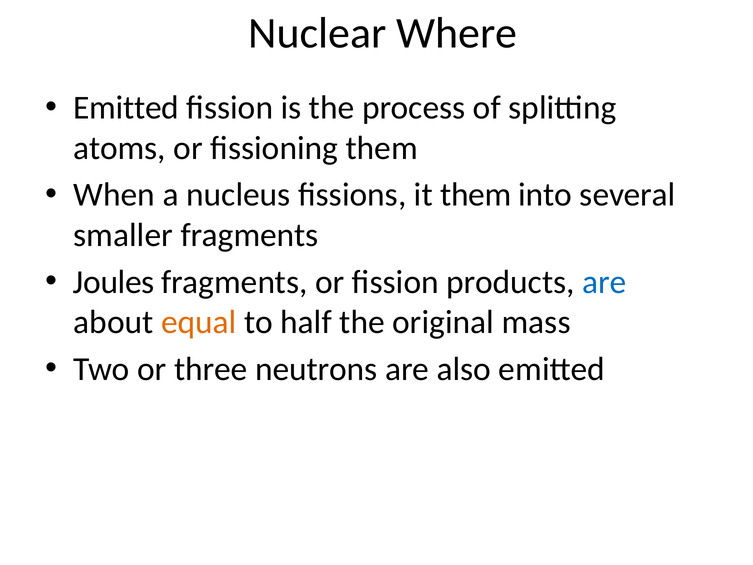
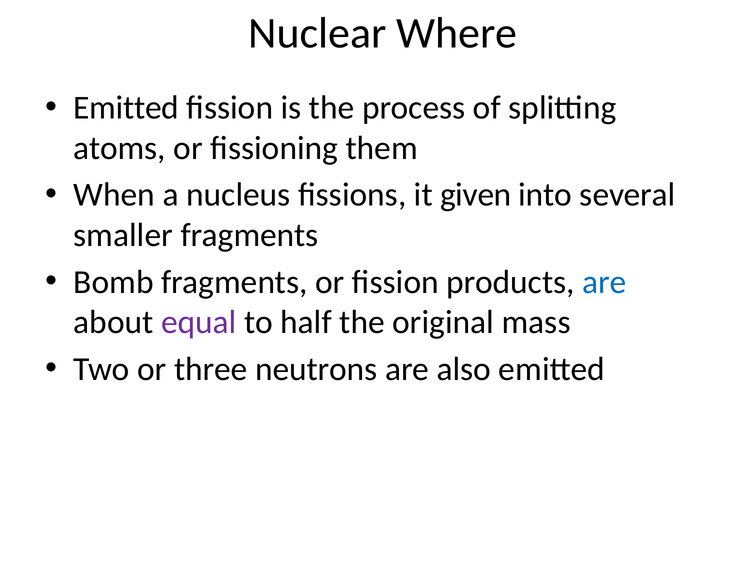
it them: them -> given (476, 195)
Joules: Joules -> Bomb (114, 282)
equal colour: orange -> purple (199, 322)
